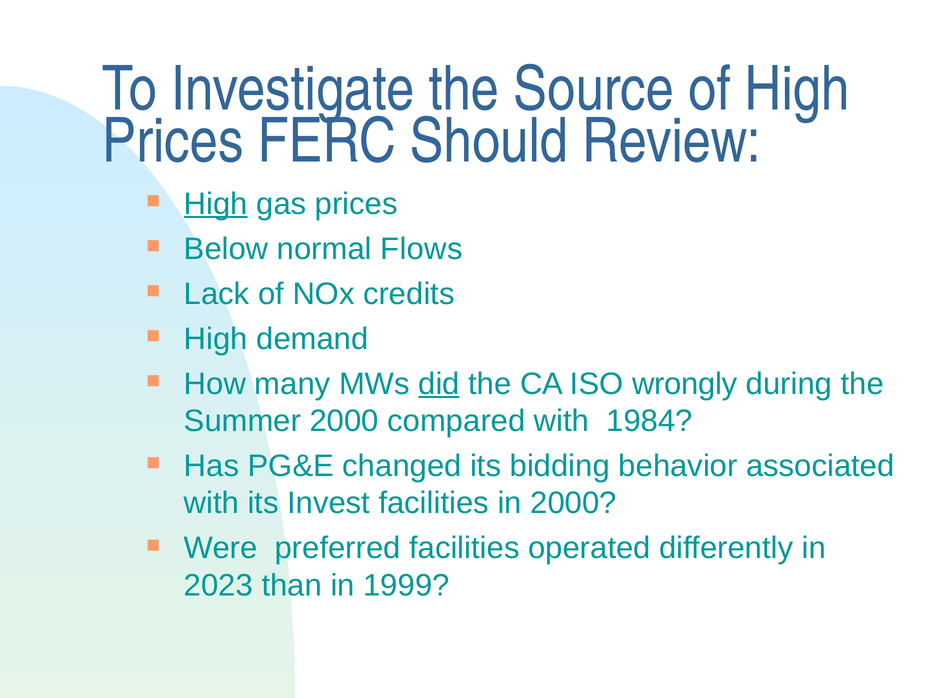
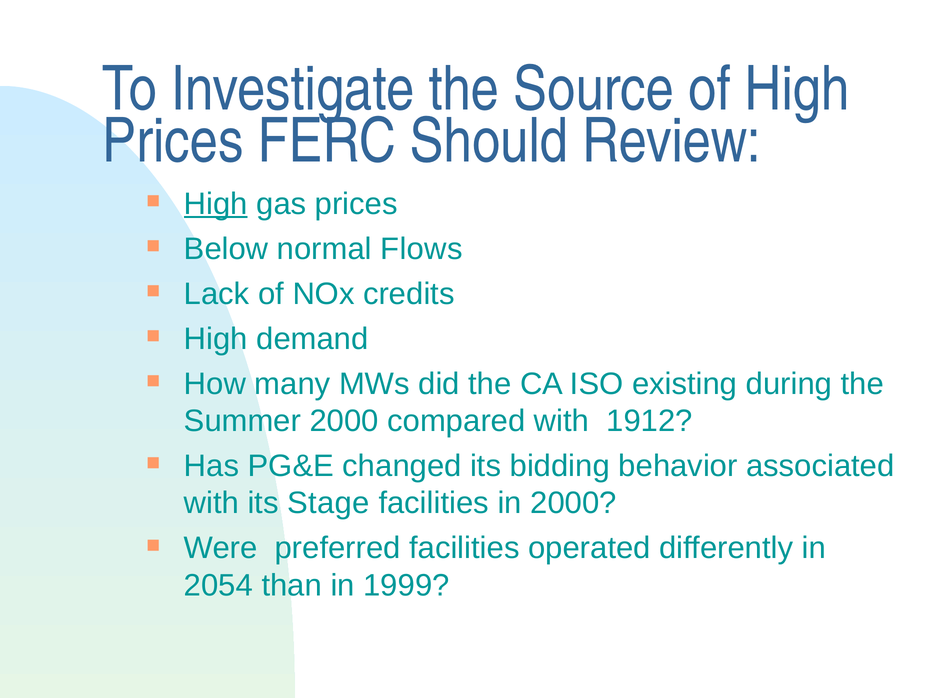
did underline: present -> none (439, 384)
wrongly: wrongly -> existing (685, 384)
1984: 1984 -> 1912 (649, 421)
Invest: Invest -> Stage (328, 503)
2023: 2023 -> 2054 (218, 586)
